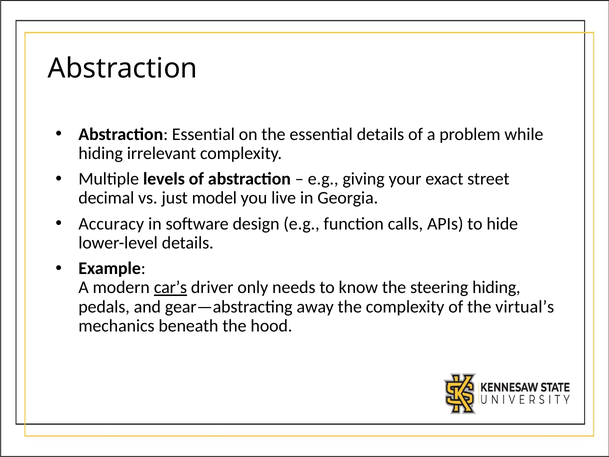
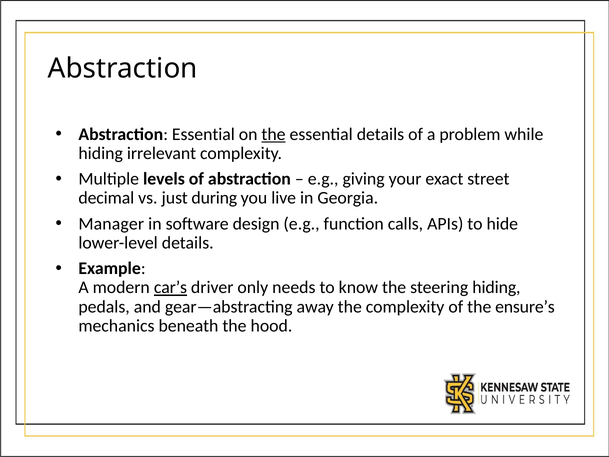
the underline: none -> present (273, 134)
model: model -> during (214, 198)
Accuracy: Accuracy -> Manager (111, 224)
virtual’s: virtual’s -> ensure’s (525, 307)
